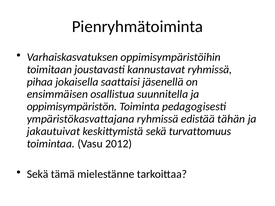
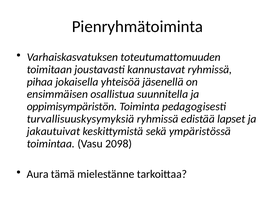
oppimisympäristöihin: oppimisympäristöihin -> toteutumattomuuden (171, 57)
saattaisi: saattaisi -> yhteisöä (120, 82)
ympäristökasvattajana: ympäristökasvattajana -> turvallisuuskysymyksiä (81, 119)
tähän: tähän -> lapset (231, 119)
turvattomuus: turvattomuus -> ympäristössä (200, 131)
2012: 2012 -> 2098 (119, 144)
Sekä: Sekä -> Aura (38, 174)
